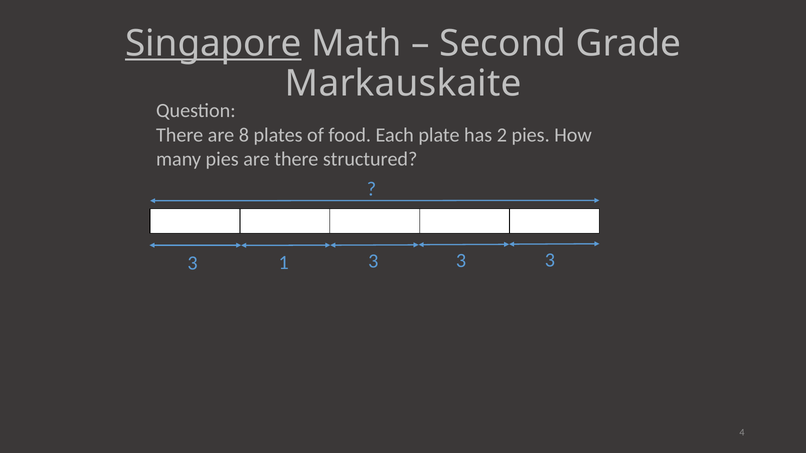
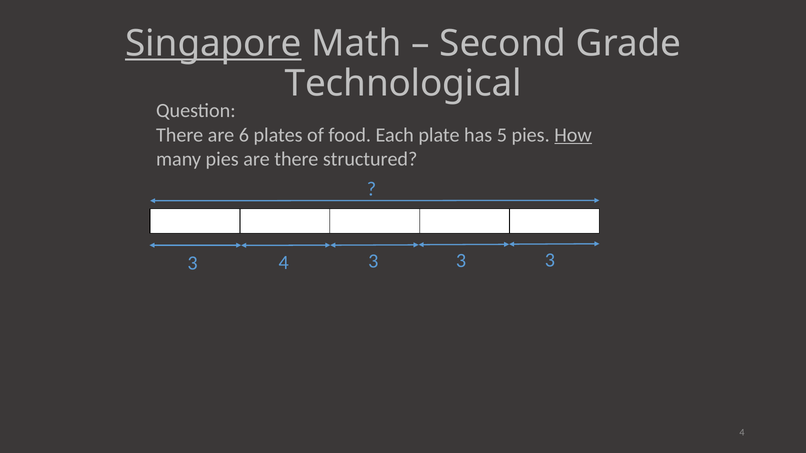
Markauskaite: Markauskaite -> Technological (403, 83)
8: 8 -> 6 (244, 135)
2: 2 -> 5 (502, 135)
How underline: none -> present (573, 135)
3 1: 1 -> 4 (284, 263)
